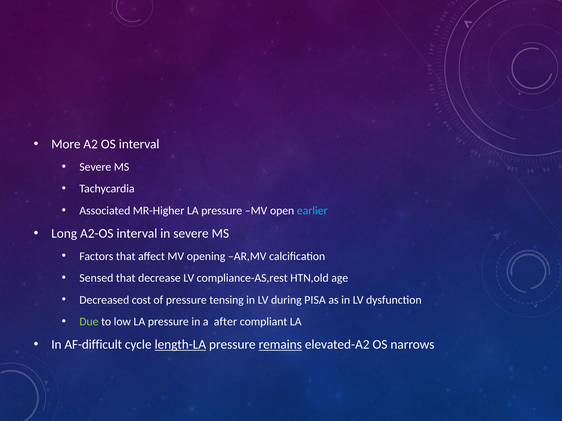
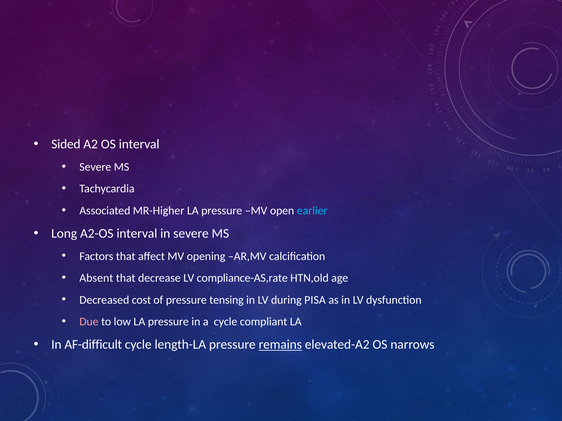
More: More -> Sided (66, 144)
Sensed: Sensed -> Absent (96, 278)
compliance-AS,rest: compliance-AS,rest -> compliance-AS,rate (242, 278)
Due colour: light green -> pink (89, 322)
a after: after -> cycle (226, 322)
length-LA underline: present -> none (180, 345)
